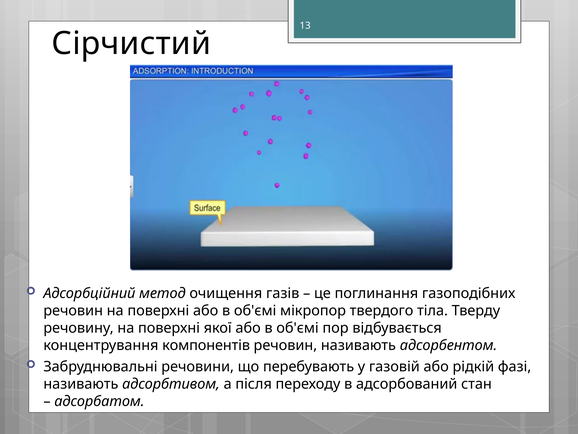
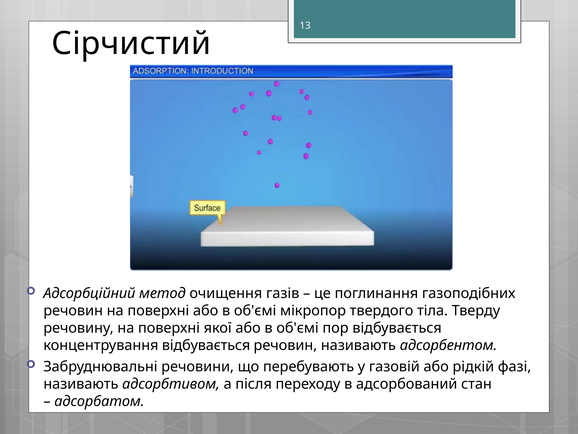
концентрування компонентів: компонентів -> відбувається (206, 345)
